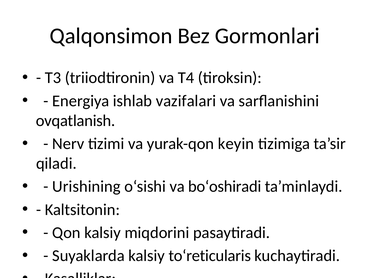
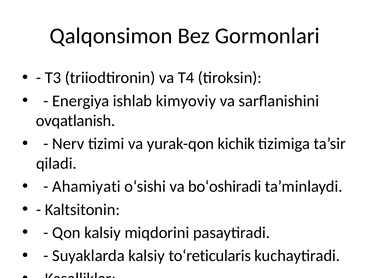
vazifalari: vazifalari -> kimyoviy (186, 101)
keyin: keyin -> kichik (236, 143)
Urishining: Urishining -> Ahamiyati (86, 186)
